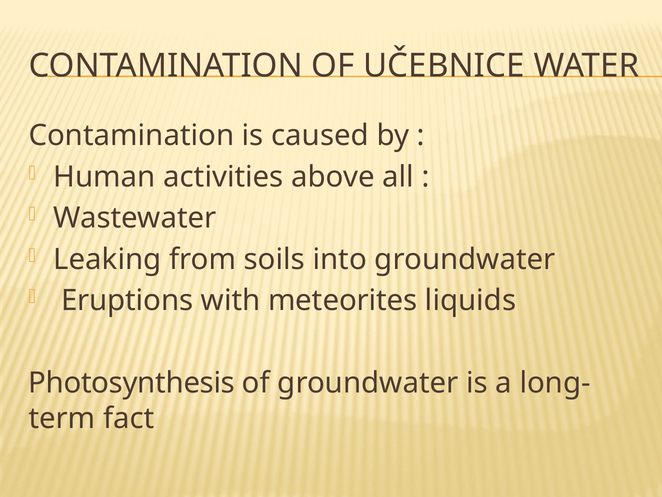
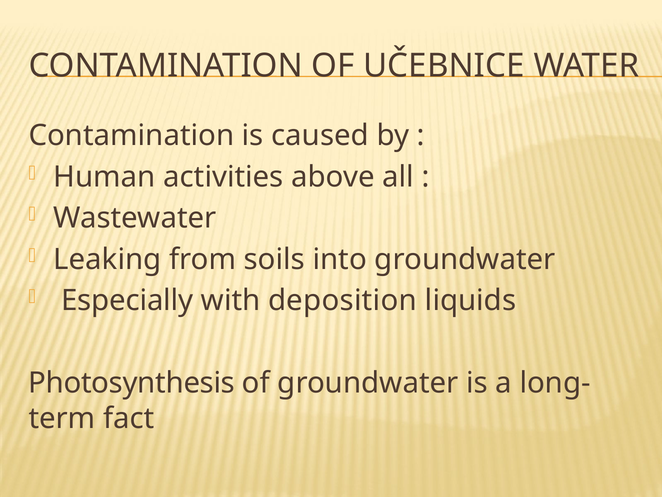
Eruptions: Eruptions -> Especially (127, 300)
meteorites: meteorites -> deposition (343, 300)
